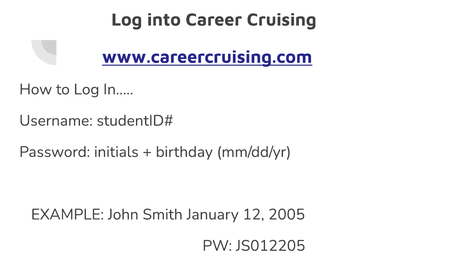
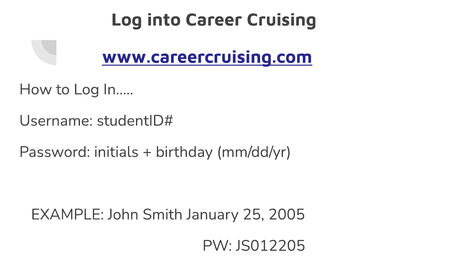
12: 12 -> 25 (253, 214)
